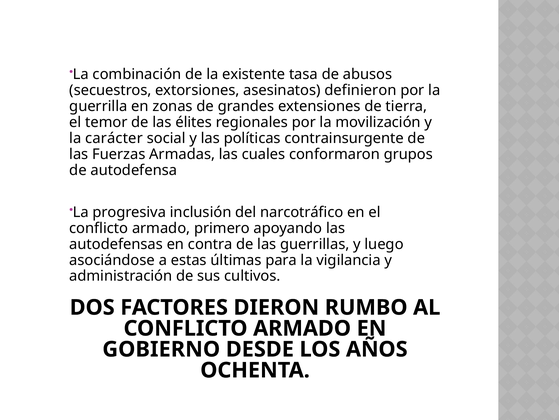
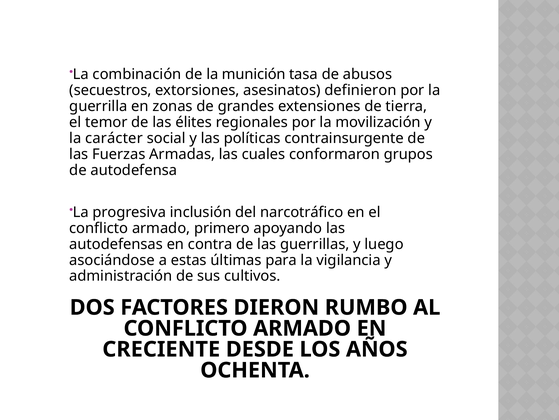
existente: existente -> munición (254, 74)
GOBIERNO: GOBIERNO -> CRECIENTE (161, 349)
